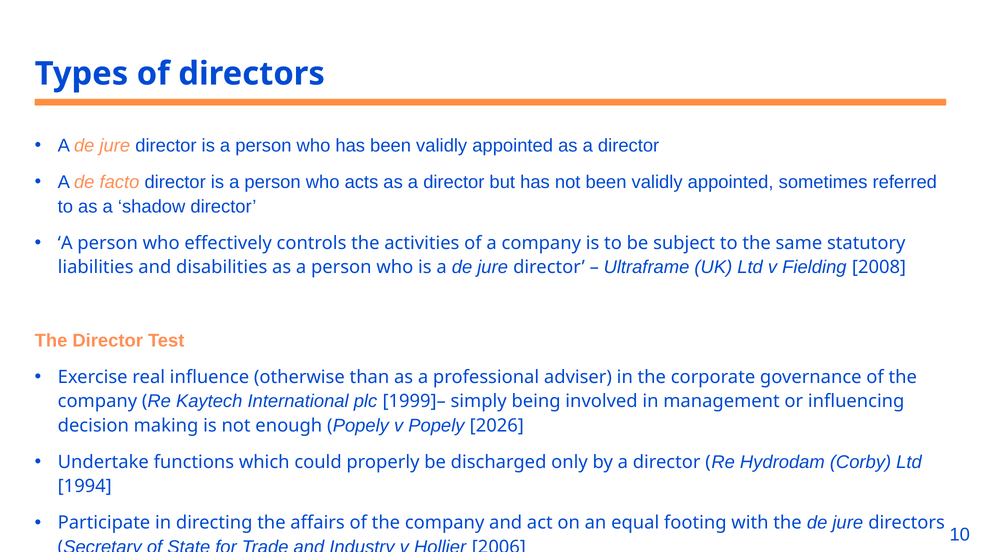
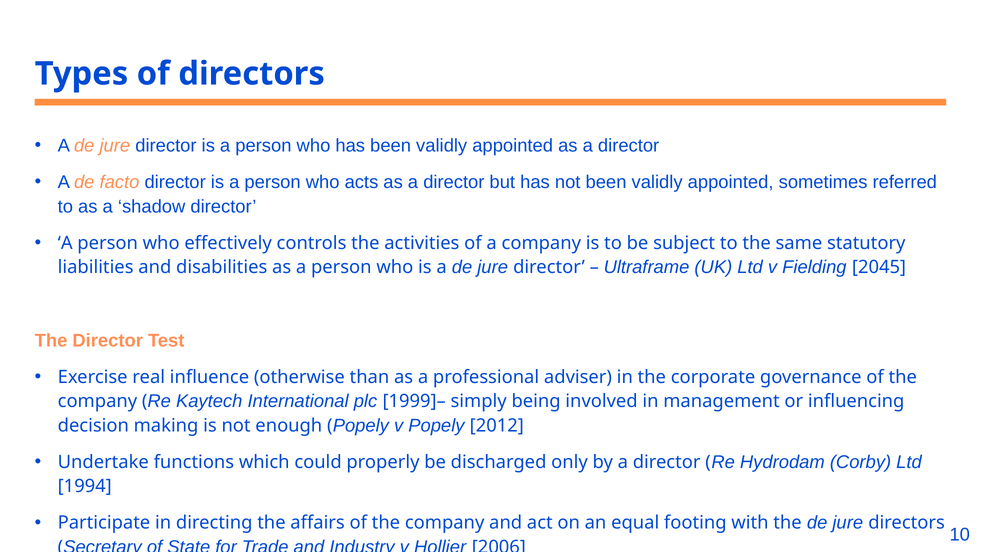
2008: 2008 -> 2045 (879, 267)
2026: 2026 -> 2012 (497, 425)
